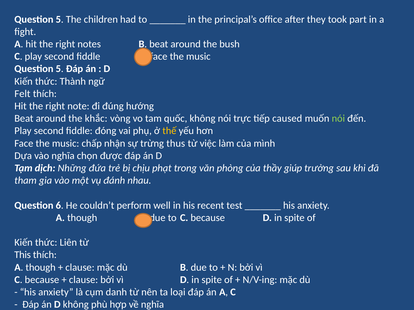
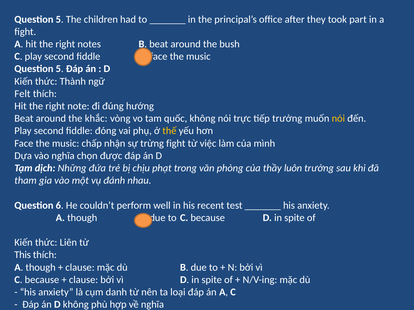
tiếp caused: caused -> trưởng (287, 119)
nói colour: light green -> yellow (338, 119)
trừng thus: thus -> fight (176, 144)
giúp: giúp -> luôn (293, 168)
